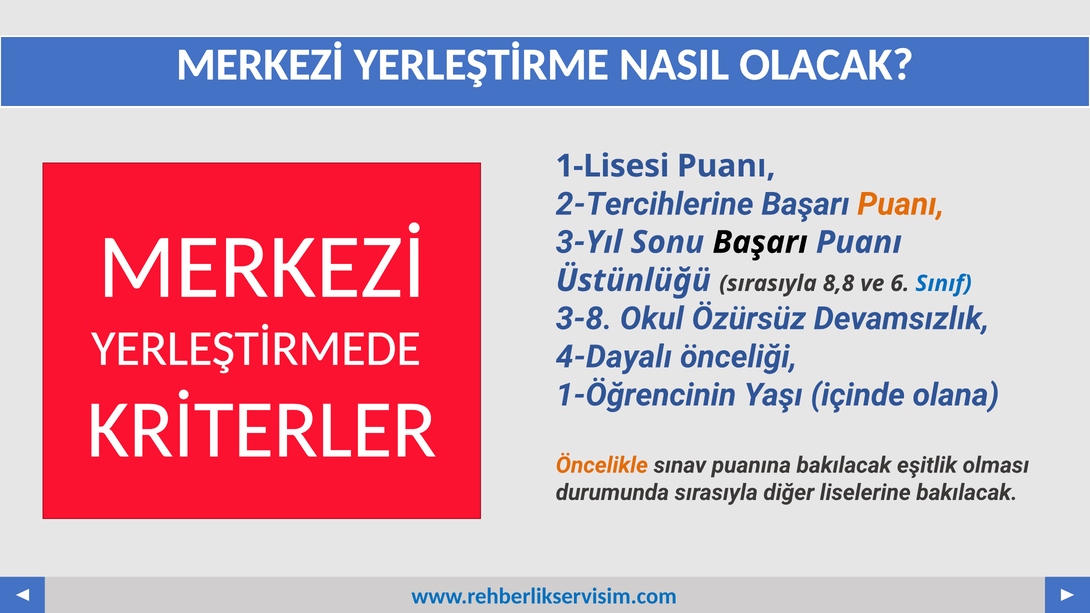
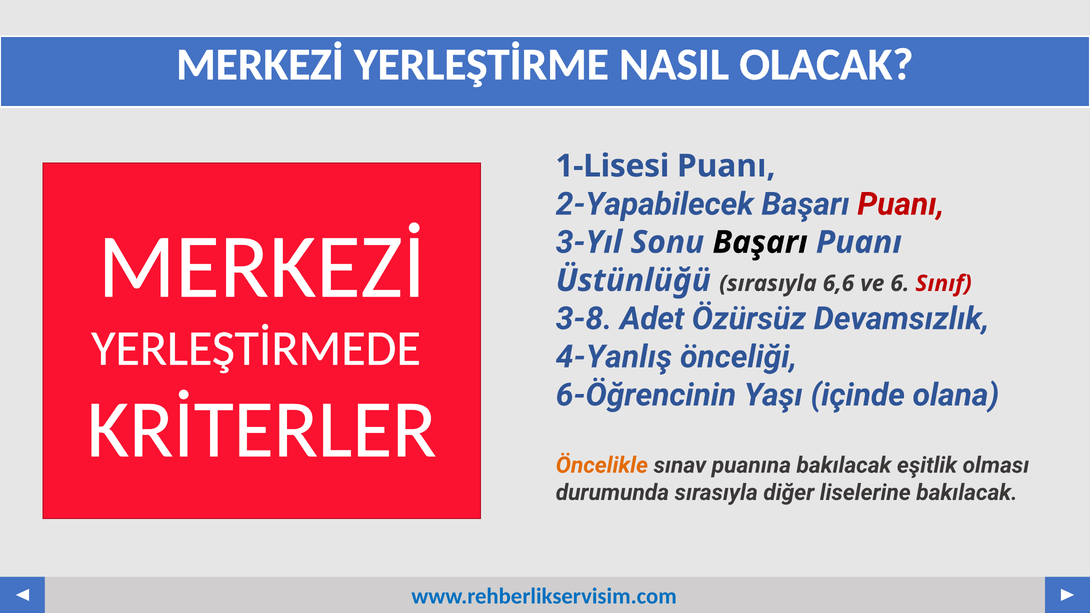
2-Tercihlerine: 2-Tercihlerine -> 2-Yapabilecek (655, 204)
Puanı colour: orange -> red (901, 204)
8,8: 8,8 -> 6,6 (838, 284)
Sınıf colour: blue -> red (944, 284)
Okul: Okul -> Adet (652, 319)
4-Dayalı: 4-Dayalı -> 4-Yanlış (614, 357)
1-Öğrencinin: 1-Öğrencinin -> 6-Öğrencinin (646, 395)
